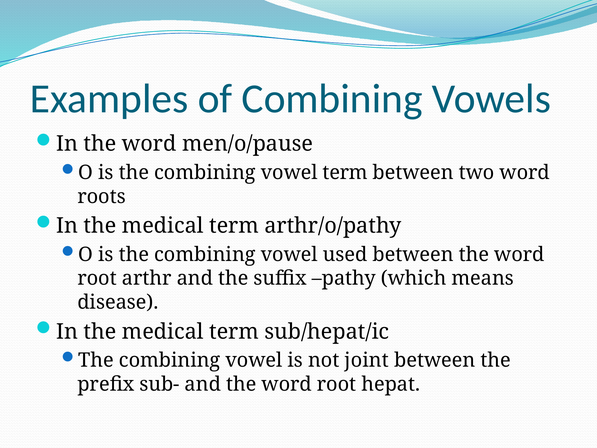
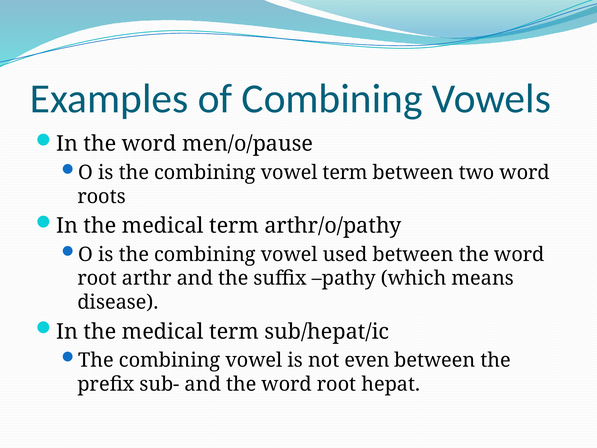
joint: joint -> even (367, 360)
